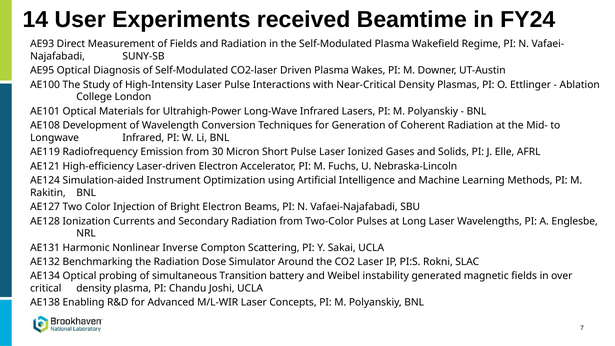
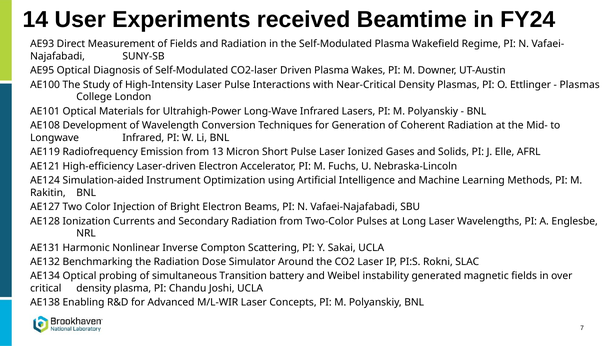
Ablation: Ablation -> Plasmas (580, 85)
30: 30 -> 13 (218, 152)
